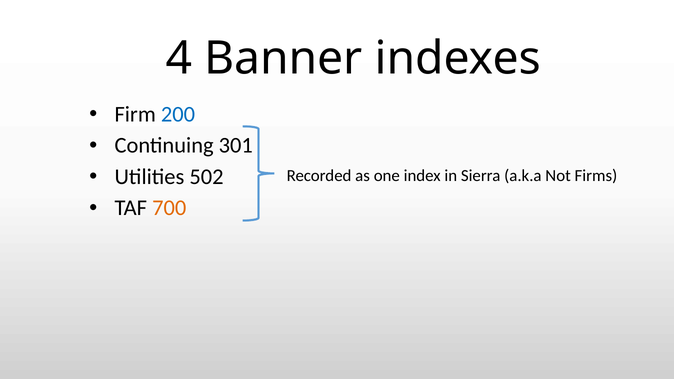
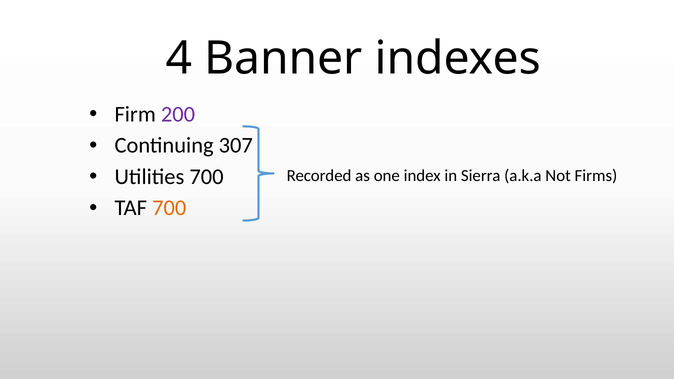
200 colour: blue -> purple (178, 114)
301: 301 -> 307 (236, 146)
Utilities 502: 502 -> 700 (206, 177)
